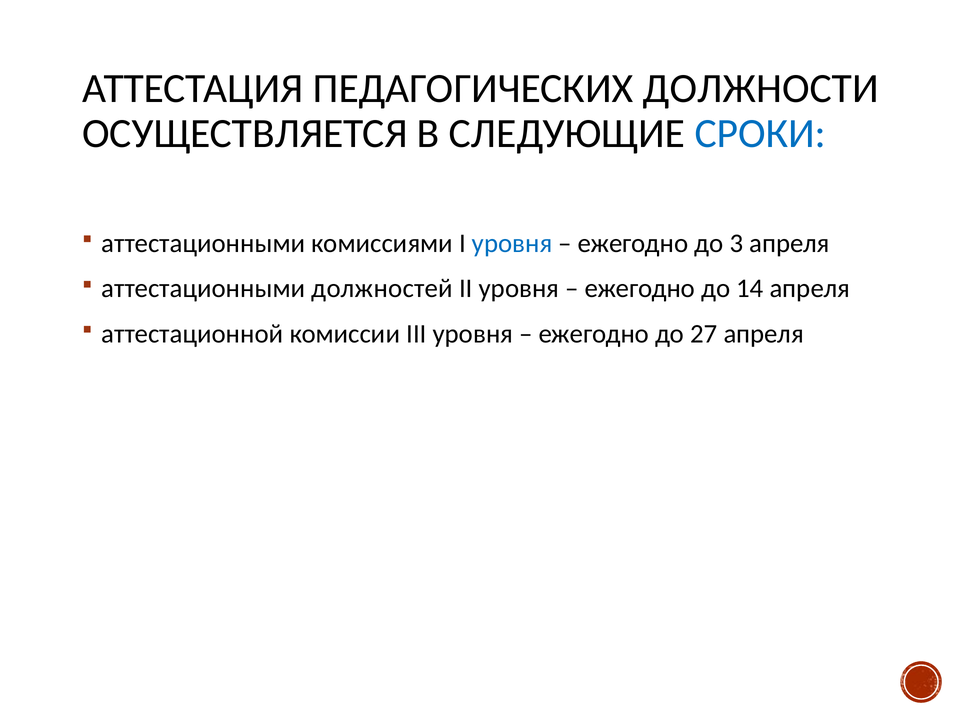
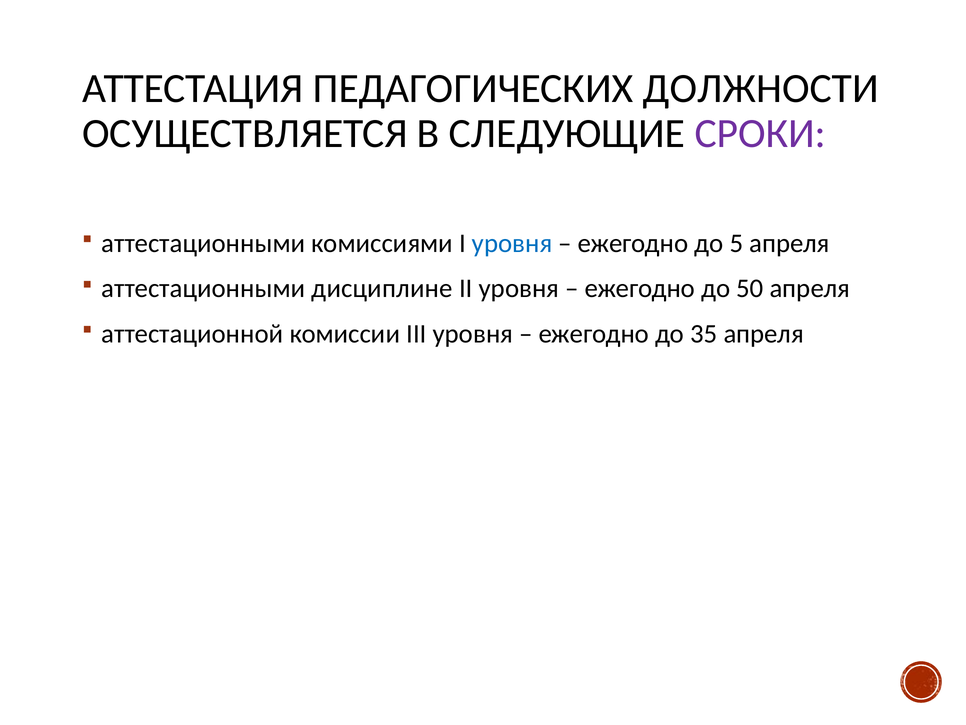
СРОКИ colour: blue -> purple (760, 133)
3: 3 -> 5 (736, 243)
должностей: должностей -> дисциплине (382, 288)
14: 14 -> 50 (750, 288)
27: 27 -> 35 (704, 333)
